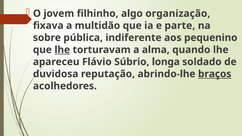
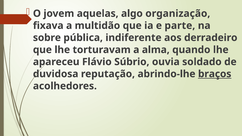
filhinho: filhinho -> aquelas (98, 14)
pequenino: pequenino -> derradeiro (211, 38)
lhe underline: present -> none (62, 50)
longa: longa -> ouvia (166, 62)
